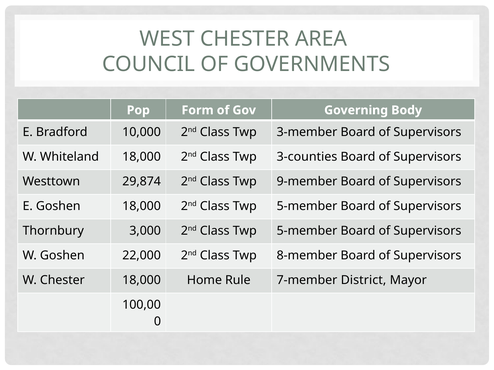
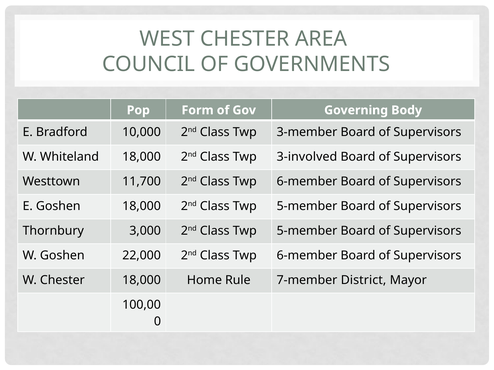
3-counties: 3-counties -> 3-involved (307, 157)
29,874: 29,874 -> 11,700 (142, 182)
9-member: 9-member -> 6-member (307, 182)
8-member: 8-member -> 6-member (307, 256)
